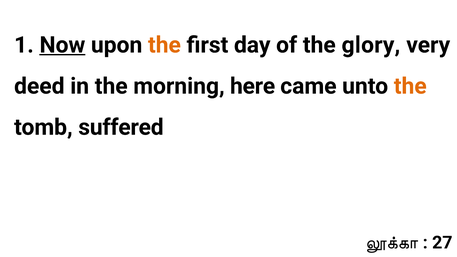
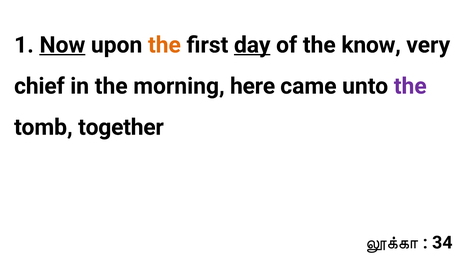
day underline: none -> present (252, 45)
glory: glory -> know (371, 45)
deed: deed -> chief (39, 86)
the colour: orange -> purple (410, 86)
suffered: suffered -> together (121, 127)
27: 27 -> 34 (442, 243)
